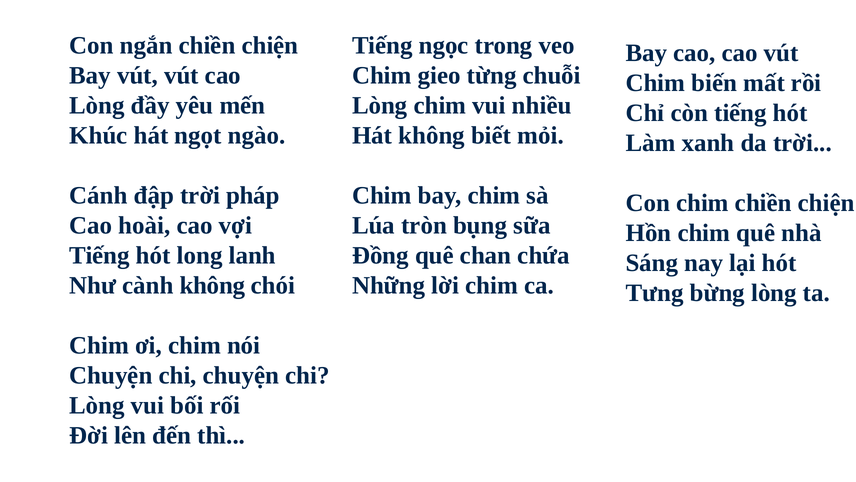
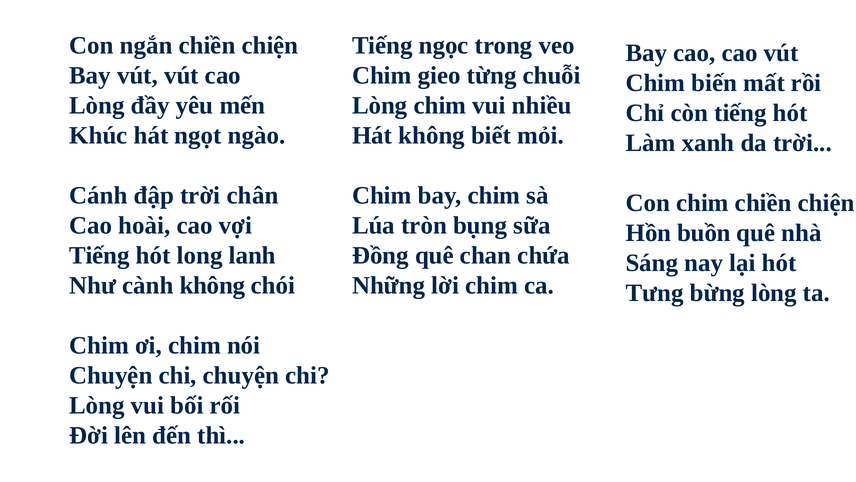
pháp: pháp -> chân (253, 195)
Hồn chim: chim -> buồn (704, 233)
